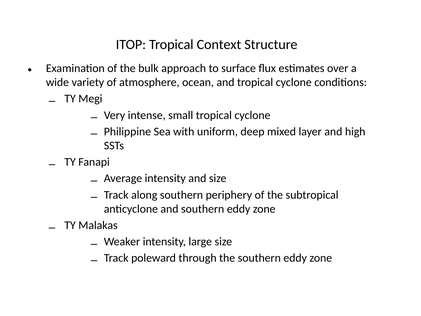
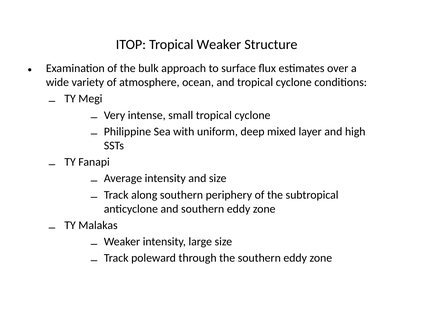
Tropical Context: Context -> Weaker (219, 45)
